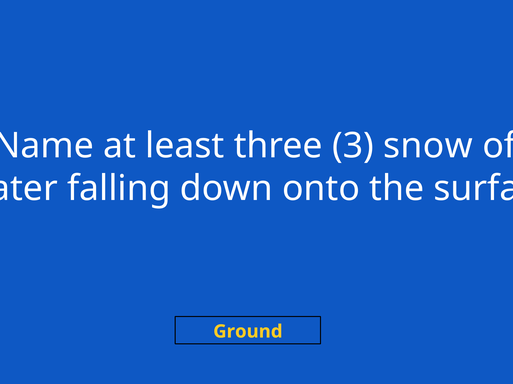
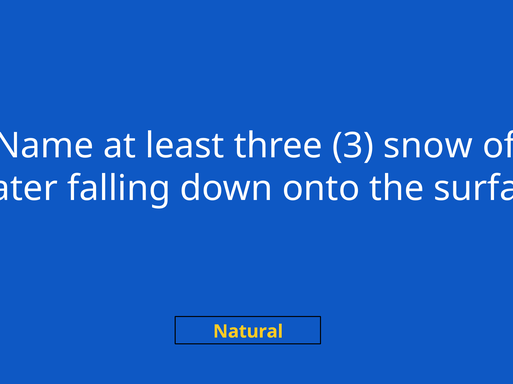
Ground: Ground -> Natural (248, 332)
